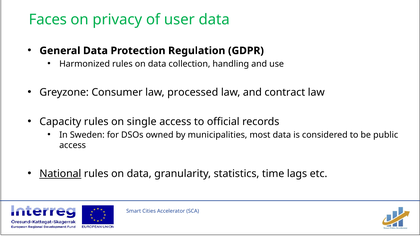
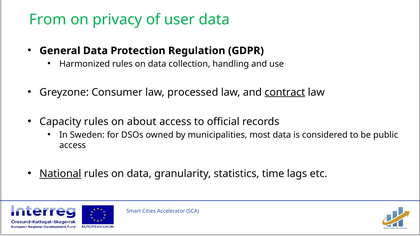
Faces: Faces -> From (48, 20)
contract underline: none -> present (285, 92)
single: single -> about (142, 122)
